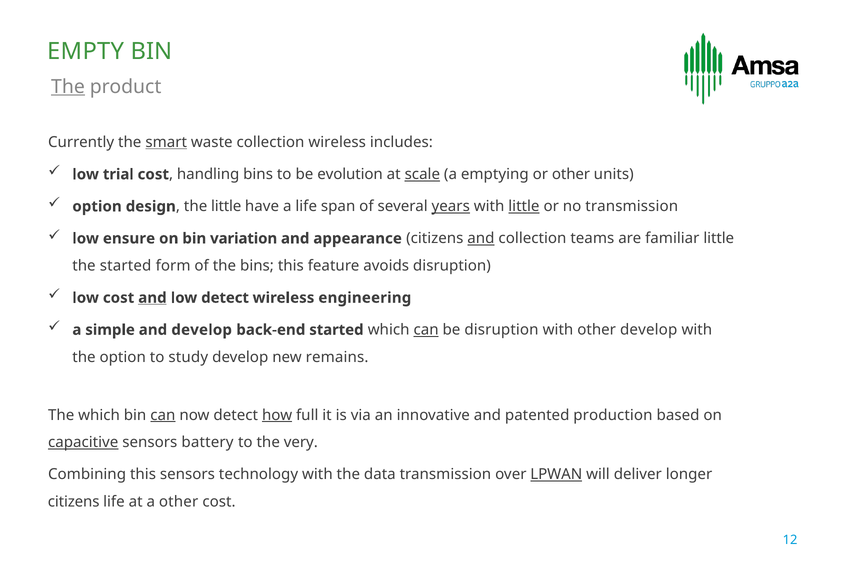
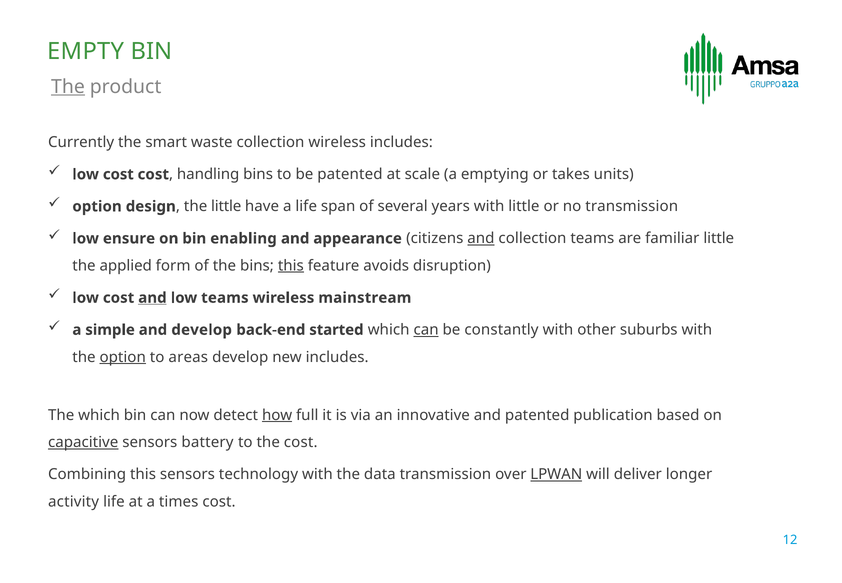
smart underline: present -> none (166, 142)
trial: trial -> cost (118, 174)
be evolution: evolution -> patented (350, 174)
scale underline: present -> none (422, 174)
or other: other -> takes (571, 174)
years underline: present -> none (451, 206)
little underline: present -> none (524, 206)
variation: variation -> enabling (244, 238)
the started: started -> applied (126, 266)
this underline: none -> present (291, 266)
low detect: detect -> teams (225, 298)
engineering: engineering -> mainstream (365, 298)
be disruption: disruption -> constantly (501, 330)
other develop: develop -> suburbs (649, 330)
option underline: none -> present (123, 357)
study: study -> areas (188, 357)
new remains: remains -> includes (337, 357)
can underline: present -> none (163, 415)
production: production -> publication (613, 415)
the very: very -> cost (301, 442)
citizens: citizens -> activity (74, 502)
a other: other -> times (179, 502)
